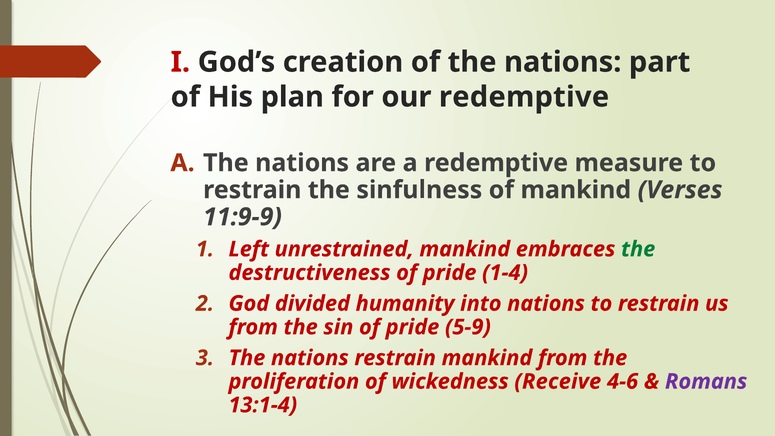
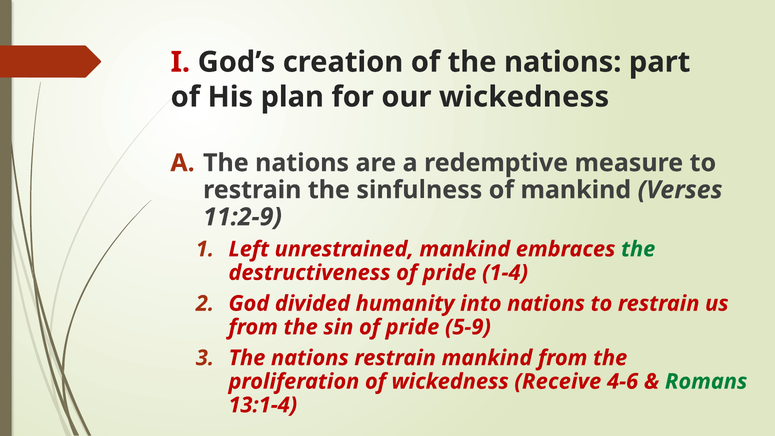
our redemptive: redemptive -> wickedness (524, 97)
11:9-9: 11:9-9 -> 11:2-9 (243, 217)
Romans colour: purple -> green (706, 381)
